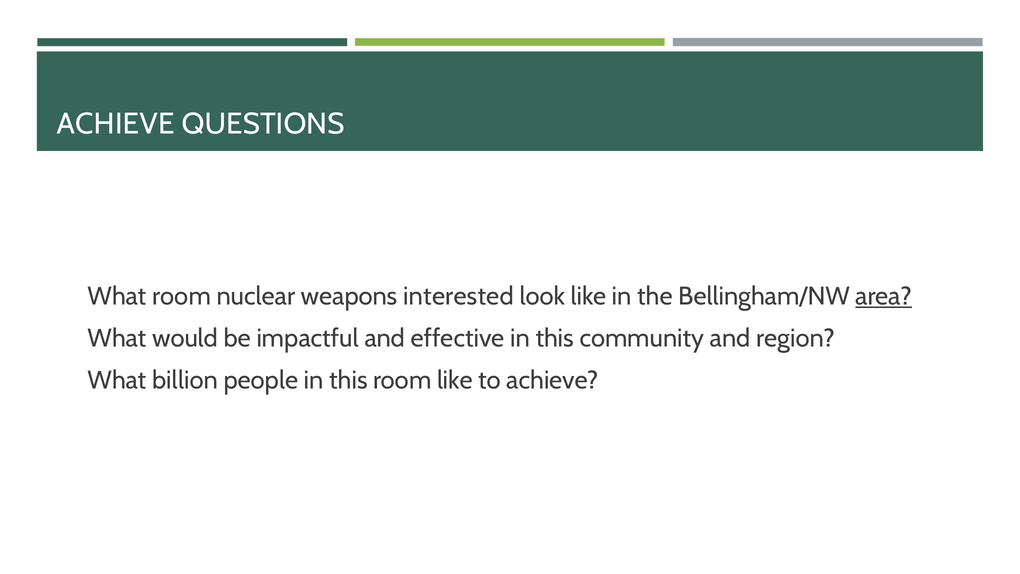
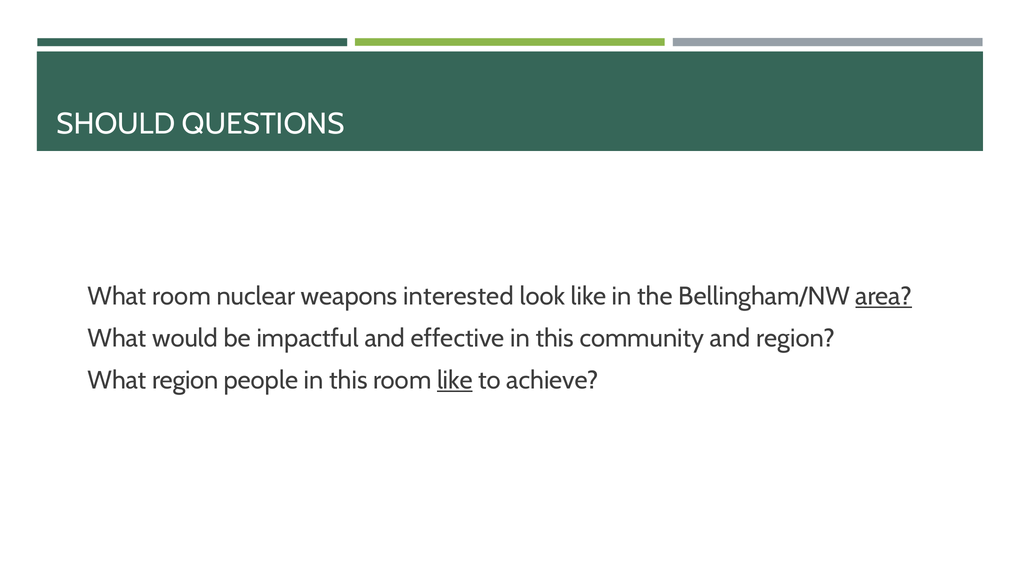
ACHIEVE: ACHIEVE -> SHOULD (116, 124)
billion: billion -> region (185, 380)
like underline: none -> present (455, 380)
